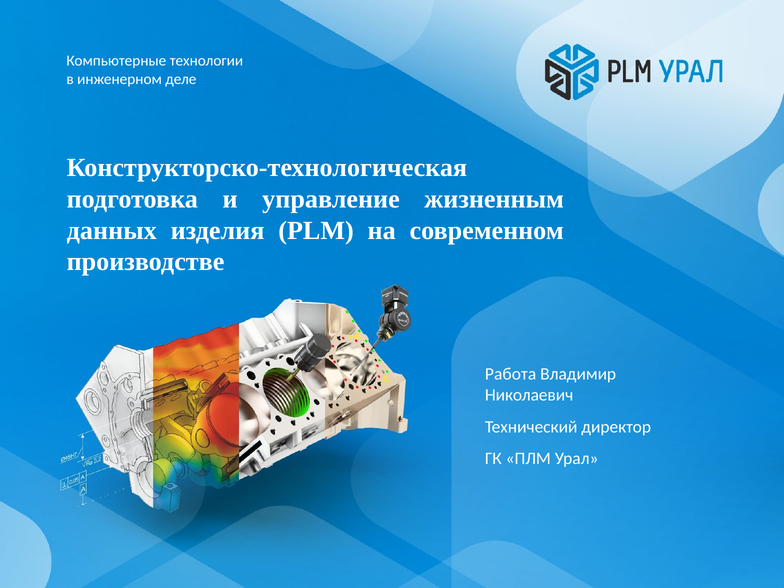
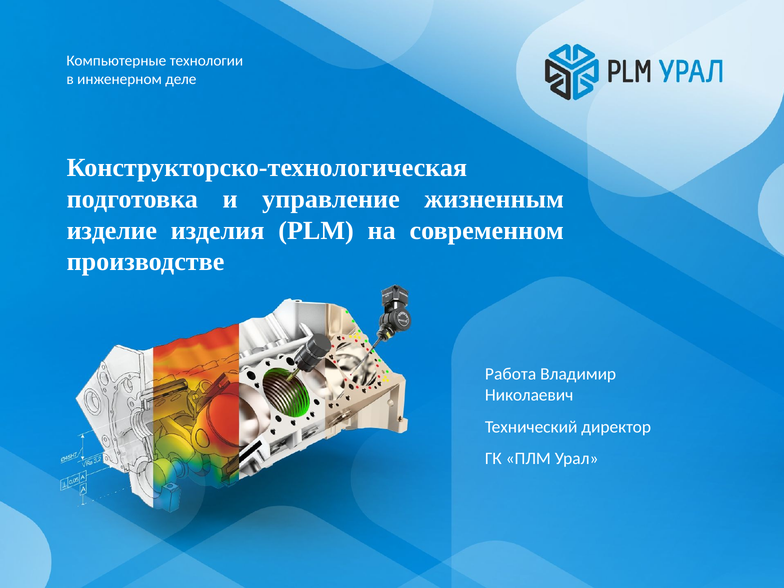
данных: данных -> изделие (112, 230)
